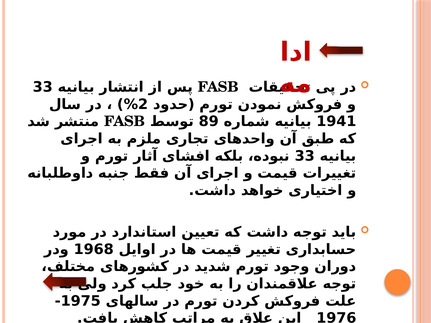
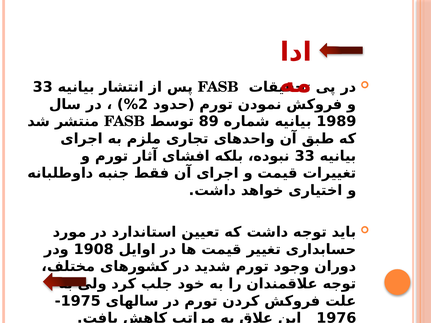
1941: 1941 -> 1989 (336, 122)
1968: 1968 -> 1908 (94, 250)
